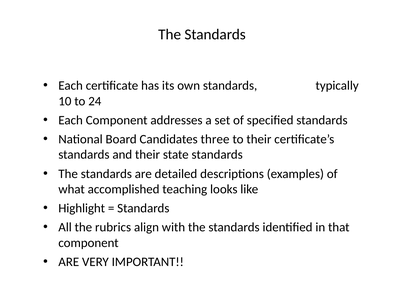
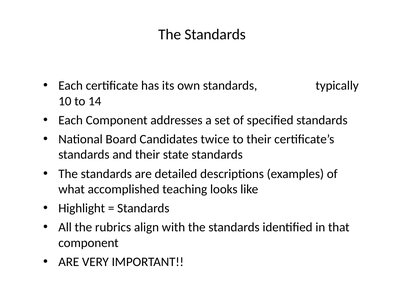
24: 24 -> 14 (95, 101)
three: three -> twice (215, 139)
